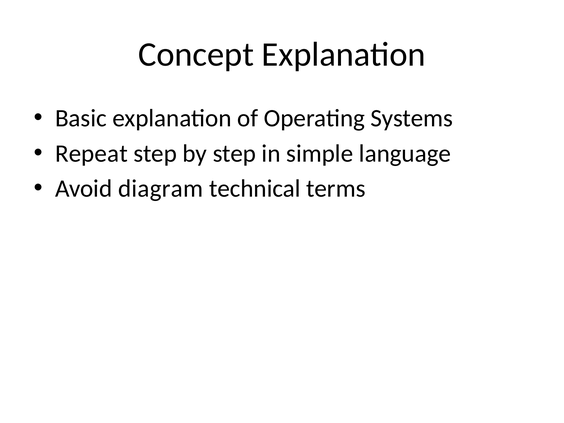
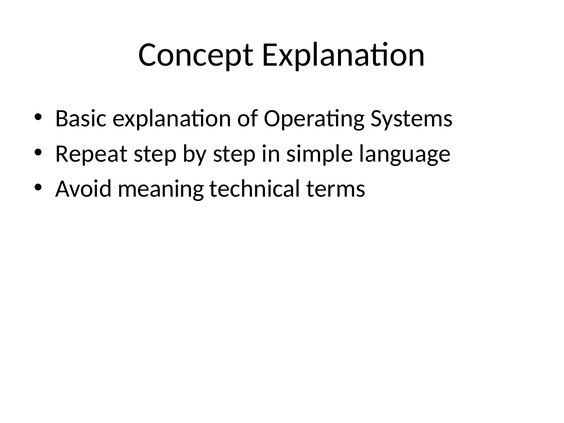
diagram: diagram -> meaning (161, 189)
